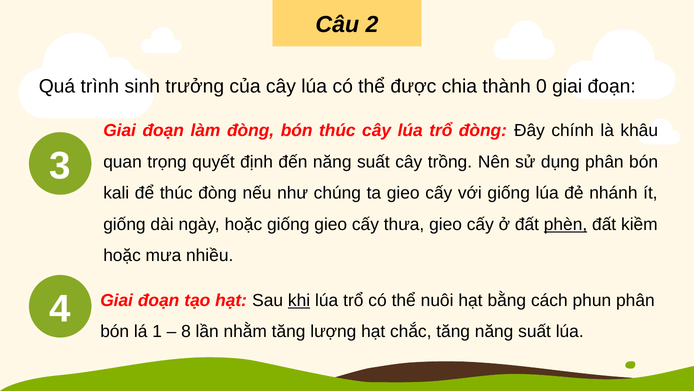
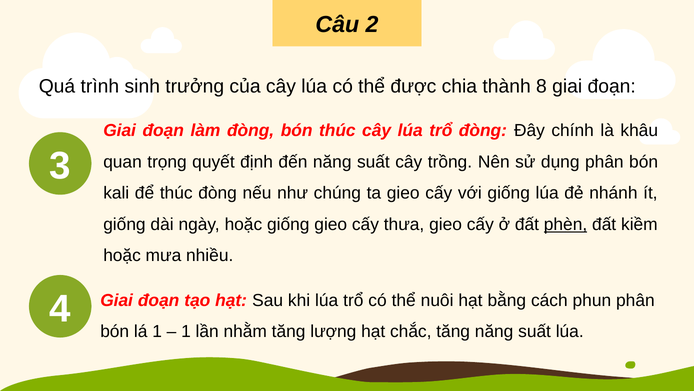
0: 0 -> 8 (541, 86)
khi underline: present -> none (299, 300)
8: 8 -> 1 (186, 331)
